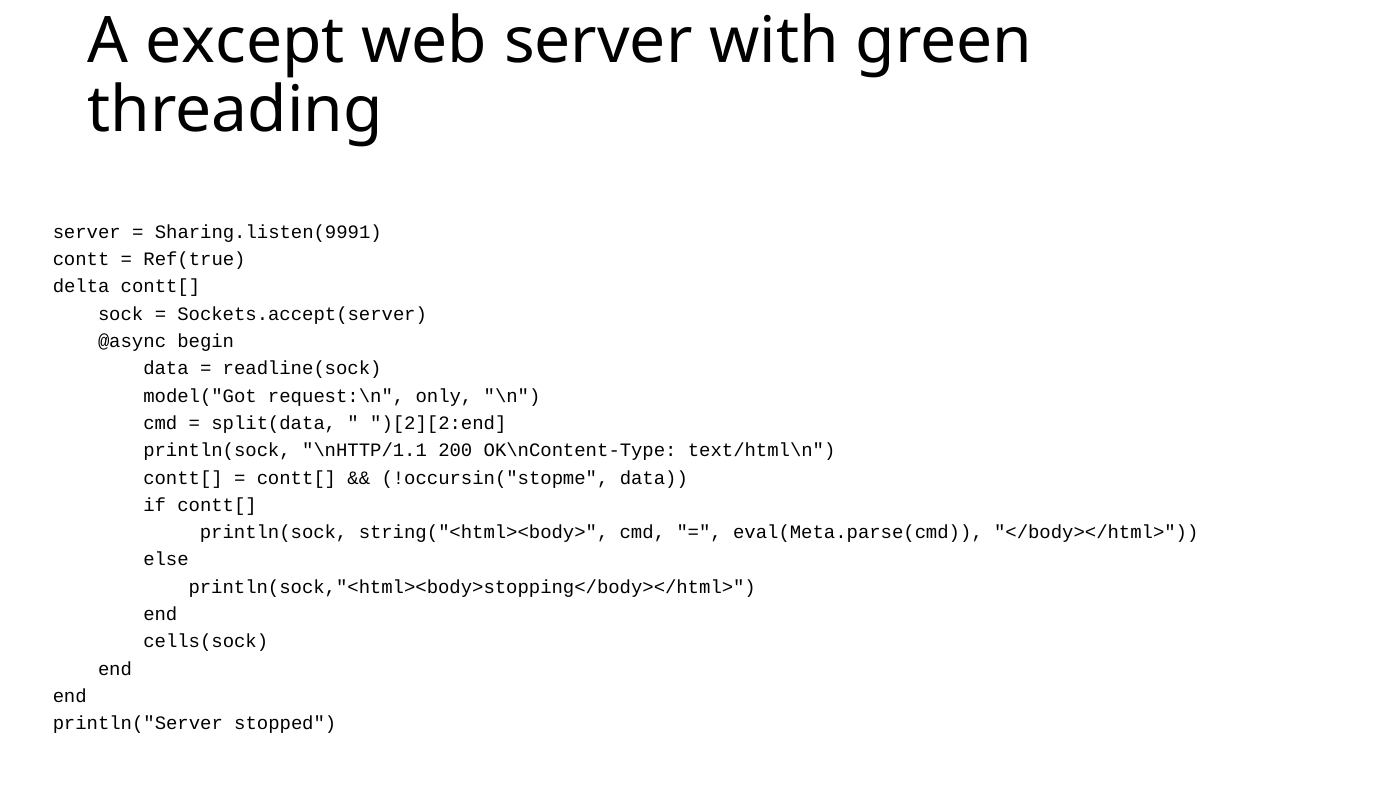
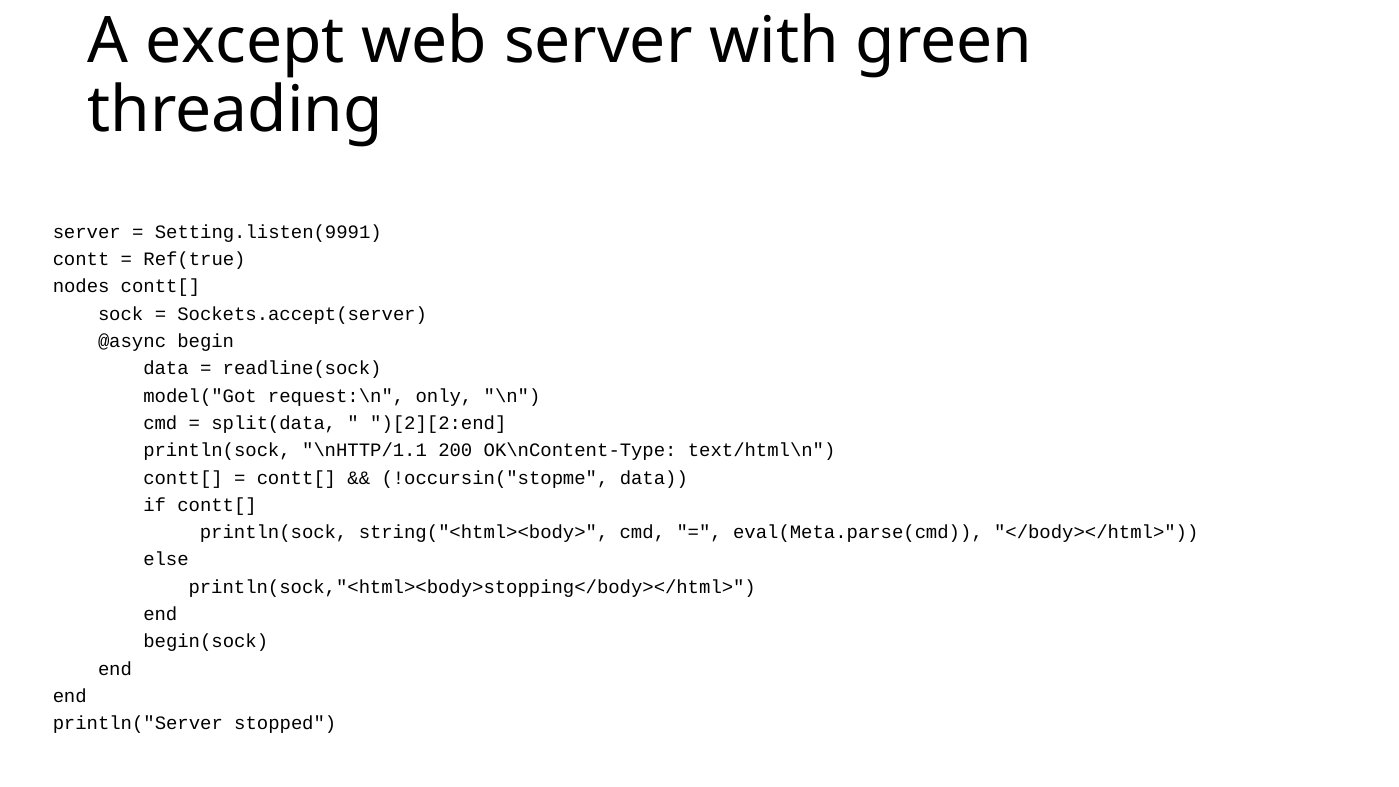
Sharing.listen(9991: Sharing.listen(9991 -> Setting.listen(9991 (268, 232)
delta: delta -> nodes (81, 287)
cells(sock: cells(sock -> begin(sock (206, 642)
